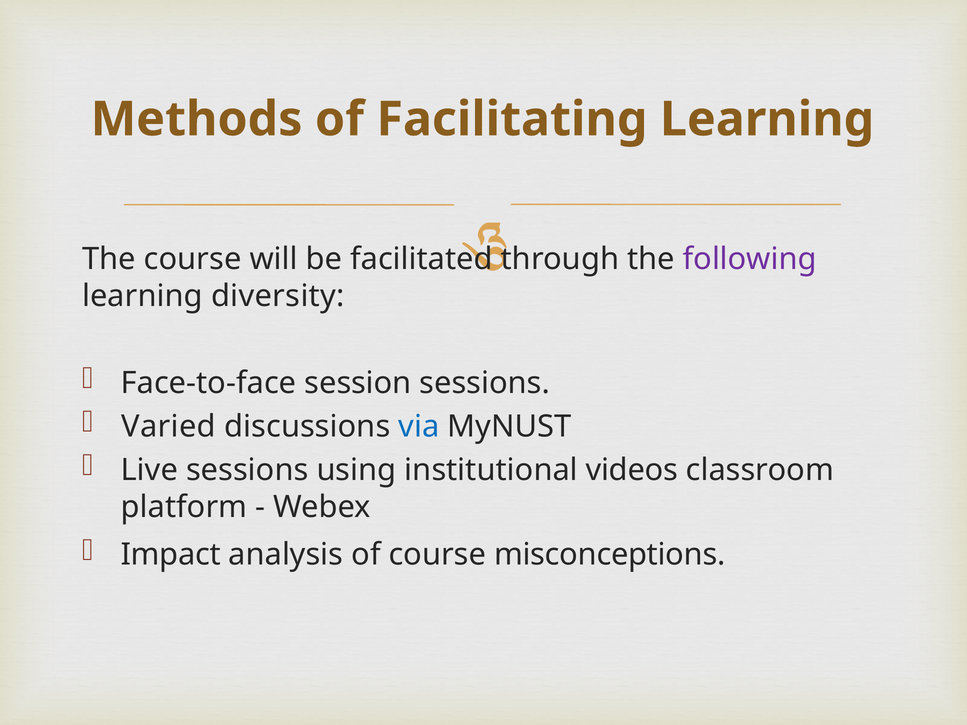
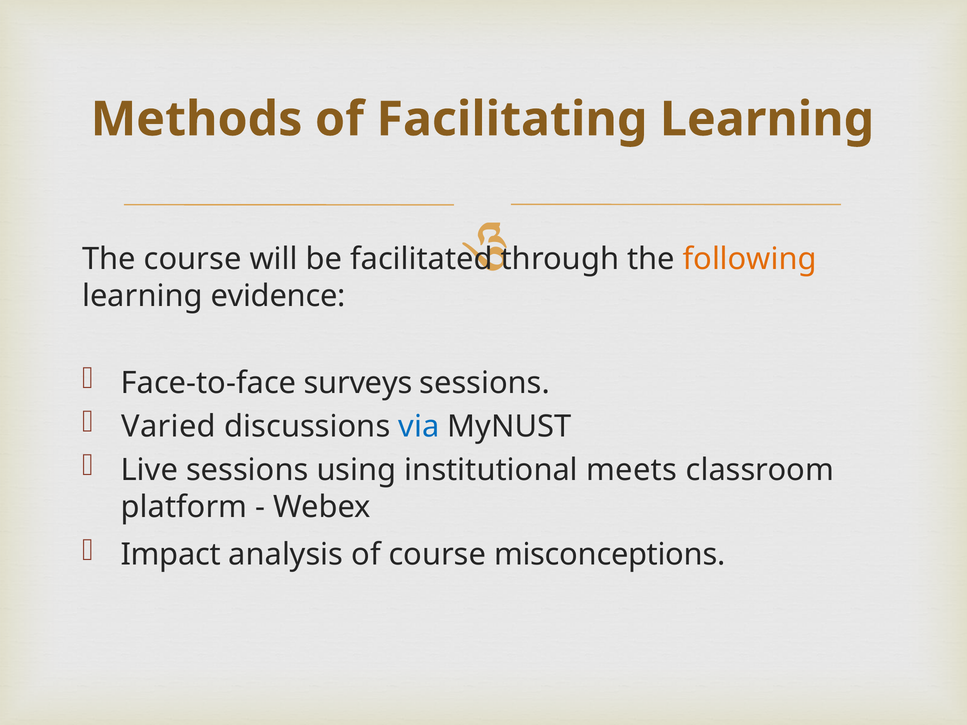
following colour: purple -> orange (750, 259)
diversity: diversity -> evidence (278, 296)
session: session -> surveys (358, 383)
videos: videos -> meets (632, 470)
